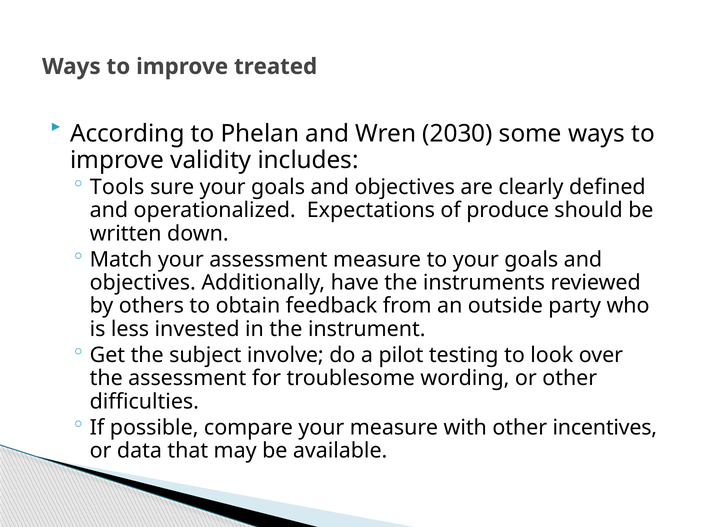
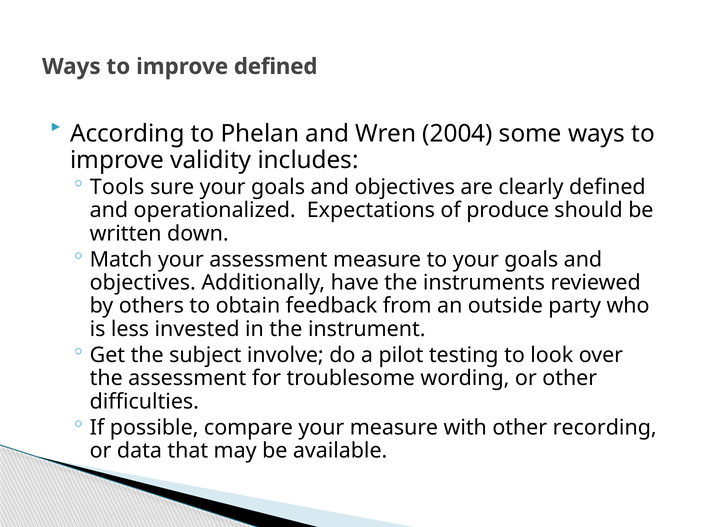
improve treated: treated -> defined (276, 67)
2030: 2030 -> 2004 (458, 134)
incentives: incentives -> recording (605, 427)
